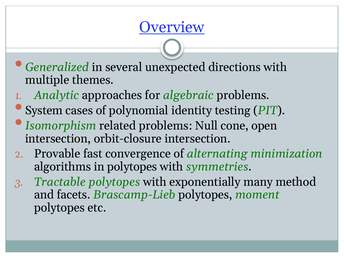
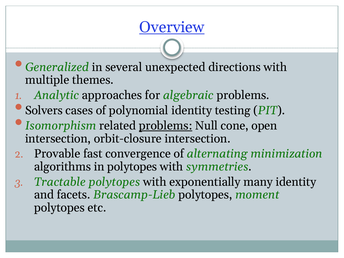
System: System -> Solvers (44, 110)
problems underline: none -> present (166, 126)
many method: method -> identity (296, 182)
